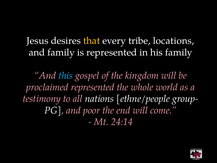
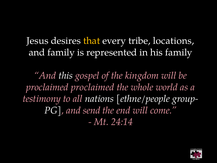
this colour: light blue -> white (66, 75)
proclaimed represented: represented -> proclaimed (93, 87)
poor: poor -> send (92, 110)
